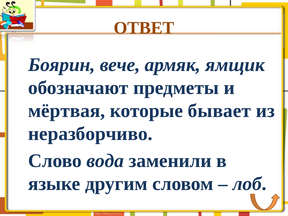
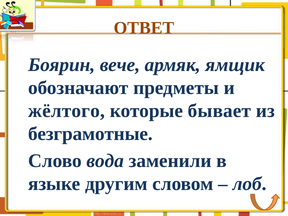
мёртвая: мёртвая -> жёлтого (67, 111)
неразборчиво: неразборчиво -> безграмотные (90, 134)
